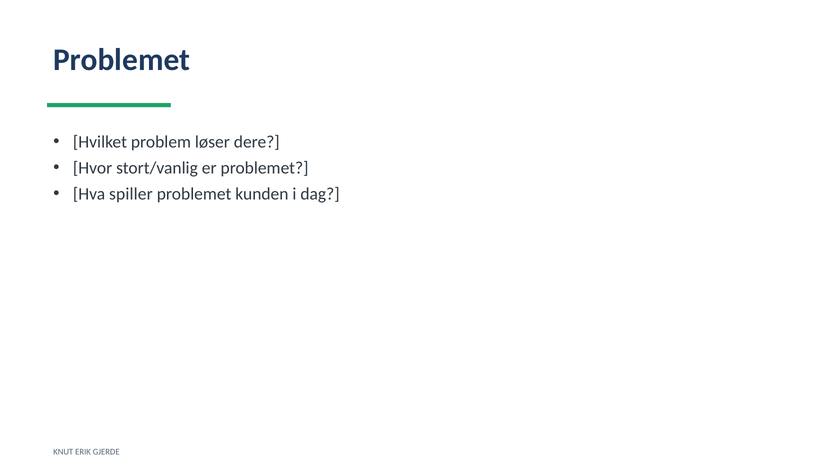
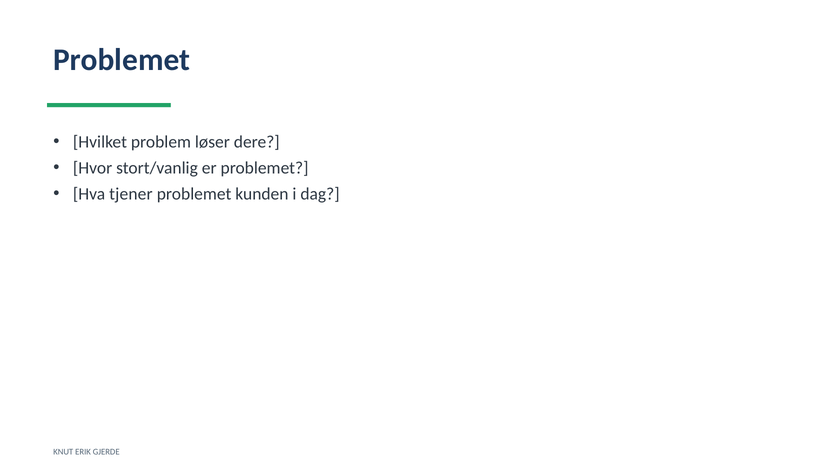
spiller: spiller -> tjener (131, 194)
